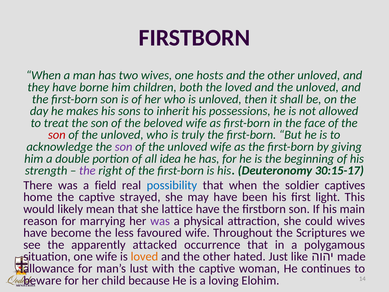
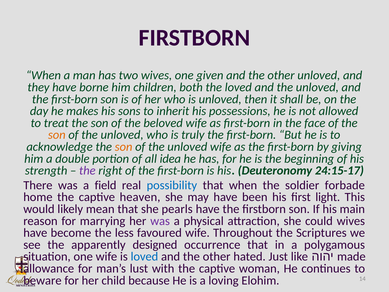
hosts: hosts -> given (210, 75)
son colour: red -> orange (57, 135)
son colour: purple -> orange (124, 147)
30:15-17: 30:15-17 -> 24:15-17 (339, 170)
captives: captives -> forbade (345, 185)
strayed: strayed -> heaven (140, 197)
lattice: lattice -> pearls (177, 209)
attacked: attacked -> designed (155, 245)
loved colour: orange -> blue (144, 256)
